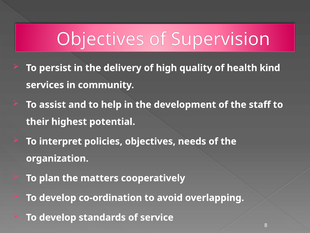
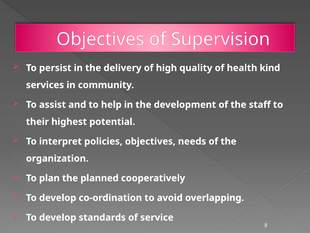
matters: matters -> planned (100, 178)
